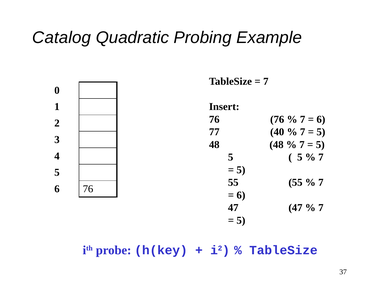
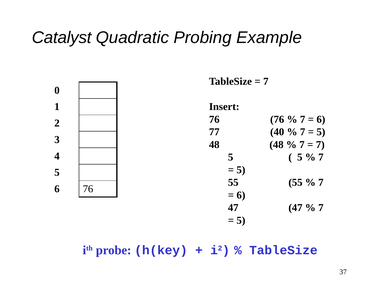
Catalog: Catalog -> Catalyst (62, 37)
5: 5 -> 7 (320, 145)
